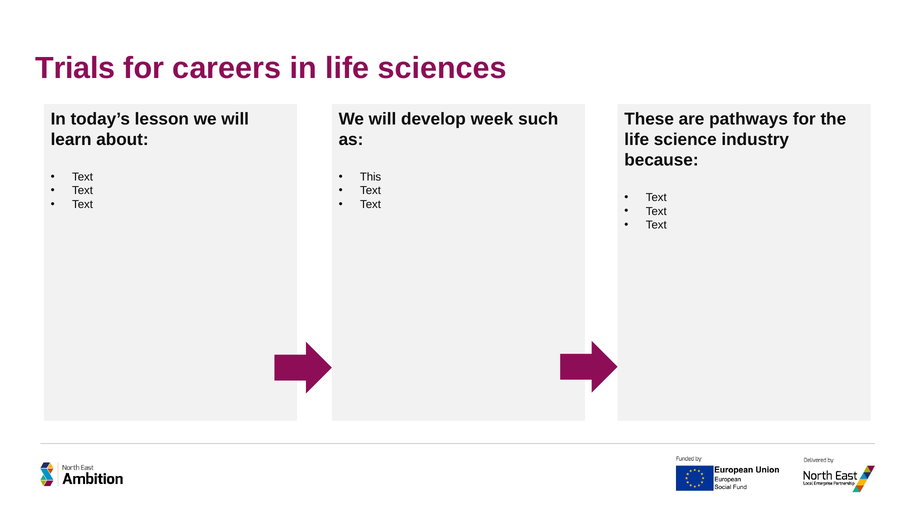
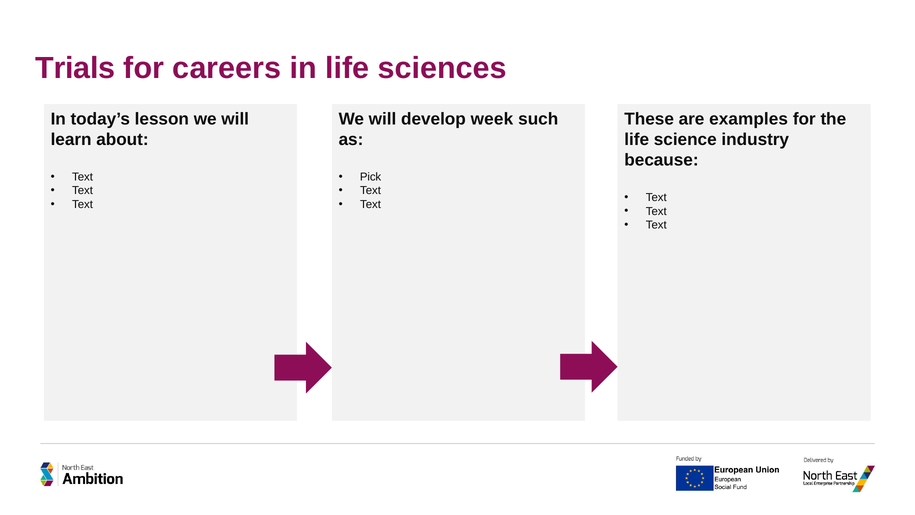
pathways: pathways -> examples (749, 119)
This: This -> Pick (371, 177)
